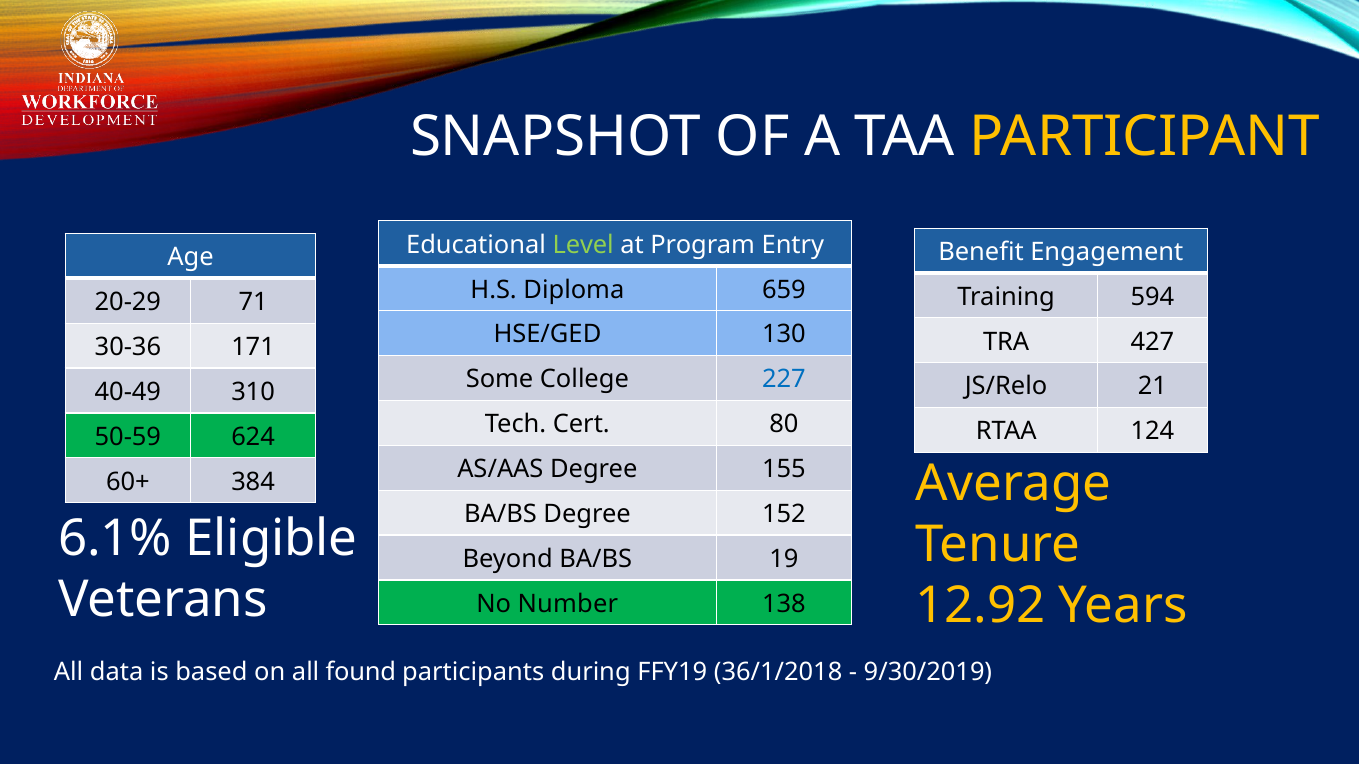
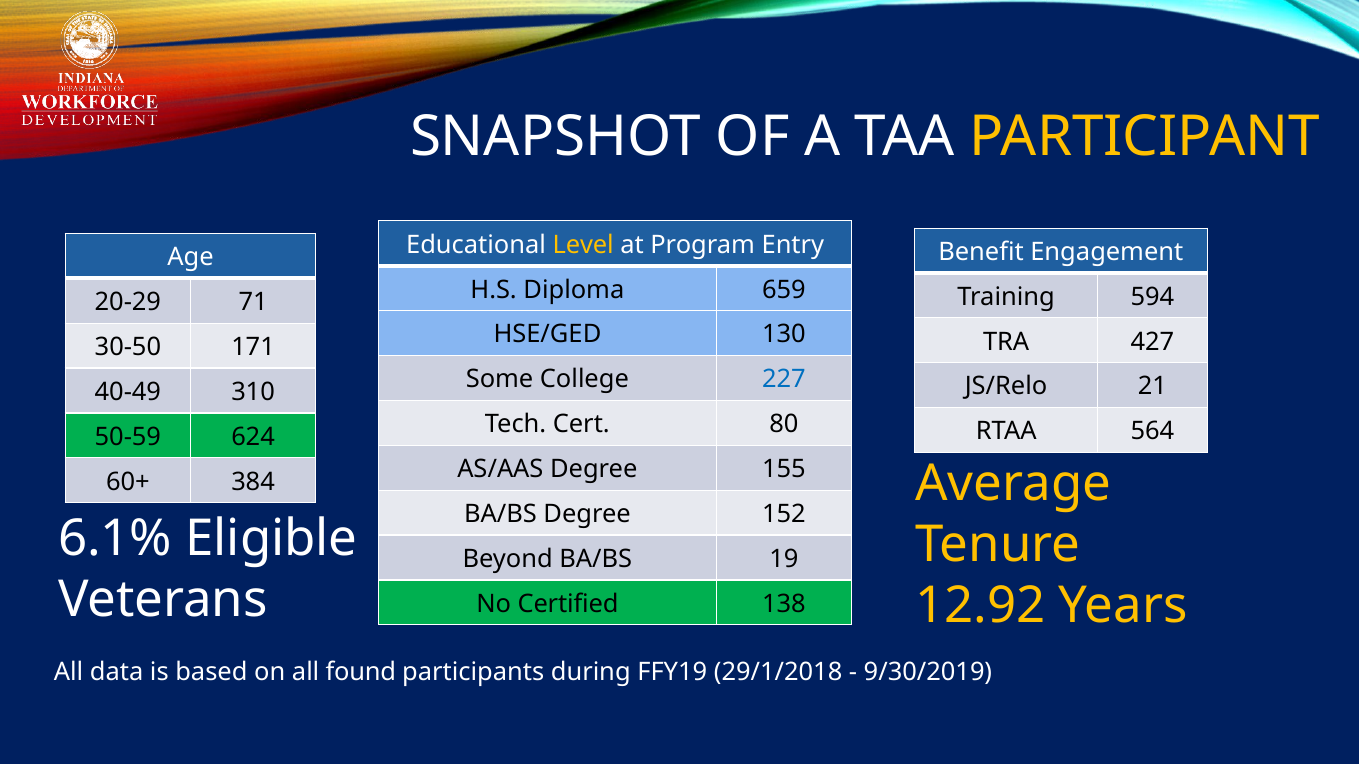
Level colour: light green -> yellow (583, 245)
30-36: 30-36 -> 30-50 (128, 347)
124: 124 -> 564 (1152, 432)
Number: Number -> Certified (568, 604)
36/1/2018: 36/1/2018 -> 29/1/2018 (778, 672)
